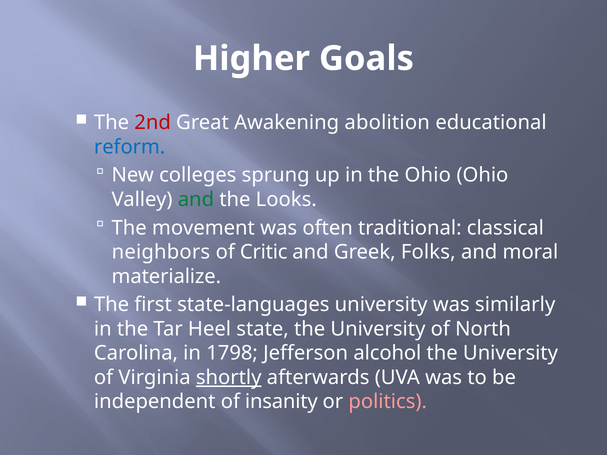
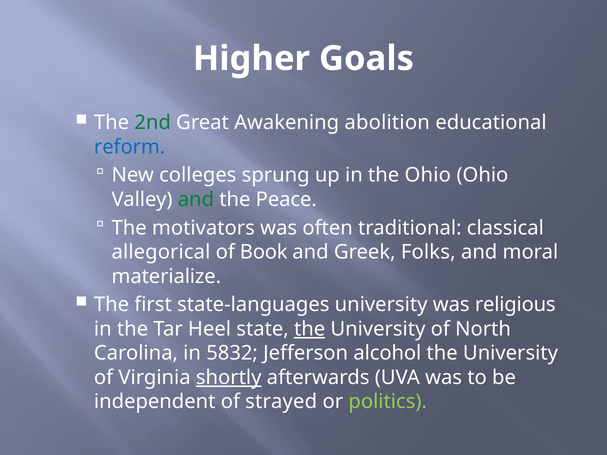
2nd colour: red -> green (153, 123)
Looks: Looks -> Peace (286, 200)
movement: movement -> motivators (203, 228)
neighbors: neighbors -> allegorical (161, 252)
Critic: Critic -> Book (264, 252)
similarly: similarly -> religious (515, 305)
the underline: none -> present (310, 329)
1798: 1798 -> 5832 (232, 353)
insanity: insanity -> strayed (281, 402)
politics colour: pink -> light green (388, 402)
